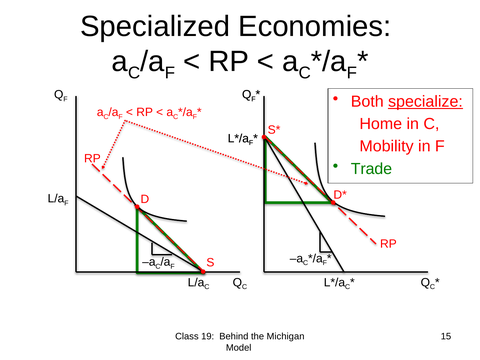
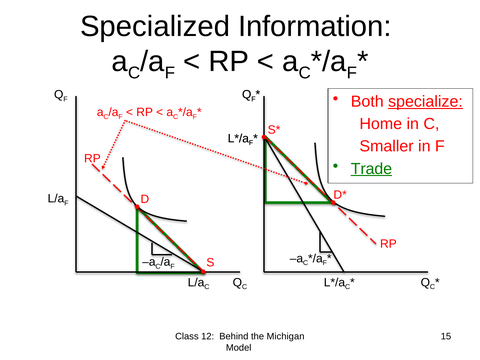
Economies: Economies -> Information (315, 26)
Mobility: Mobility -> Smaller (387, 146)
Trade underline: none -> present (371, 169)
19: 19 -> 12 (208, 336)
